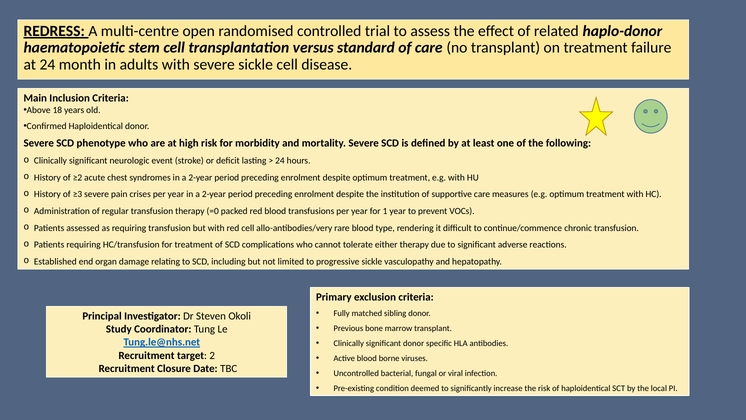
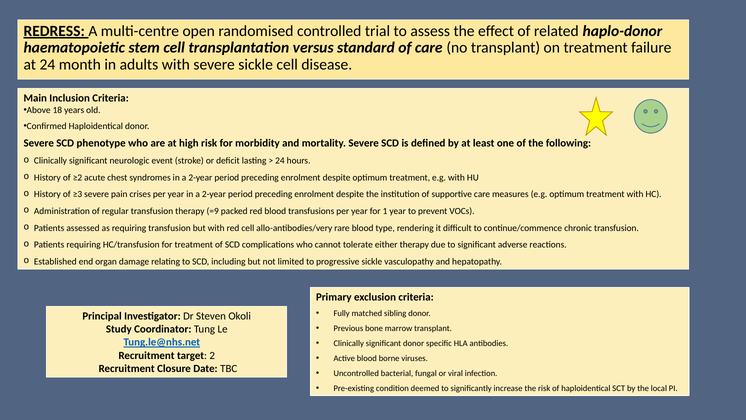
=0: =0 -> =9 (213, 211)
